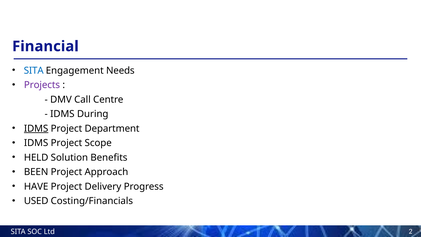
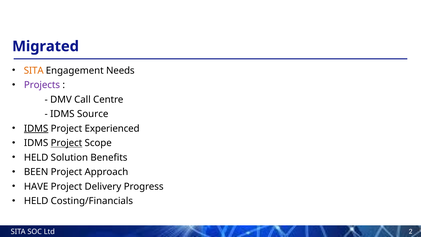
Financial: Financial -> Migrated (46, 46)
SITA colour: blue -> orange (34, 70)
During: During -> Source (93, 114)
Department: Department -> Experienced (112, 128)
Project underline: none -> present (66, 143)
USED: USED -> HELD (36, 201)
